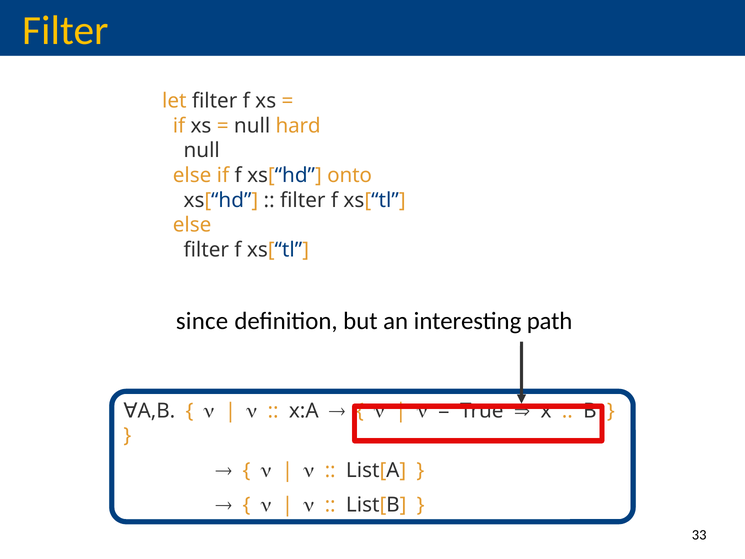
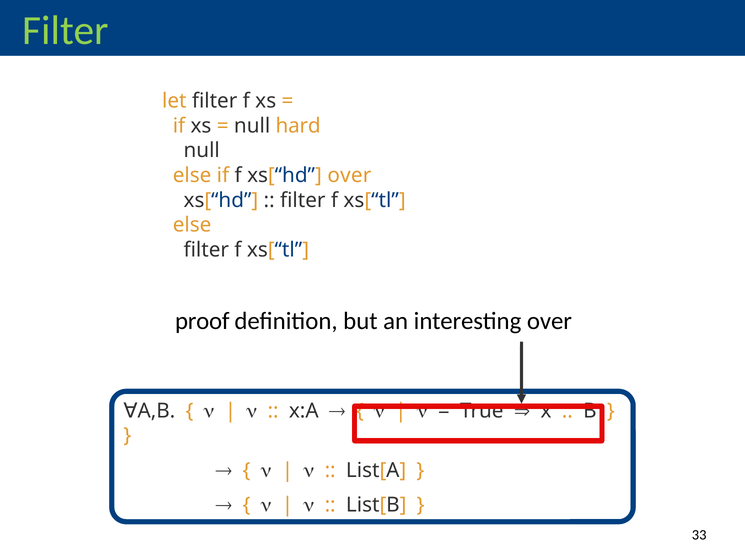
Filter colour: yellow -> light green (65, 31)
xs[“hd onto: onto -> over (349, 175)
since: since -> proof (202, 321)
interesting path: path -> over (549, 321)
